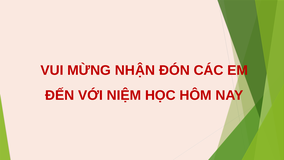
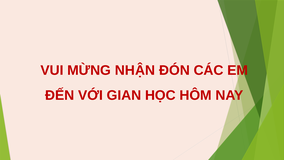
NIỆM: NIỆM -> GIAN (124, 95)
